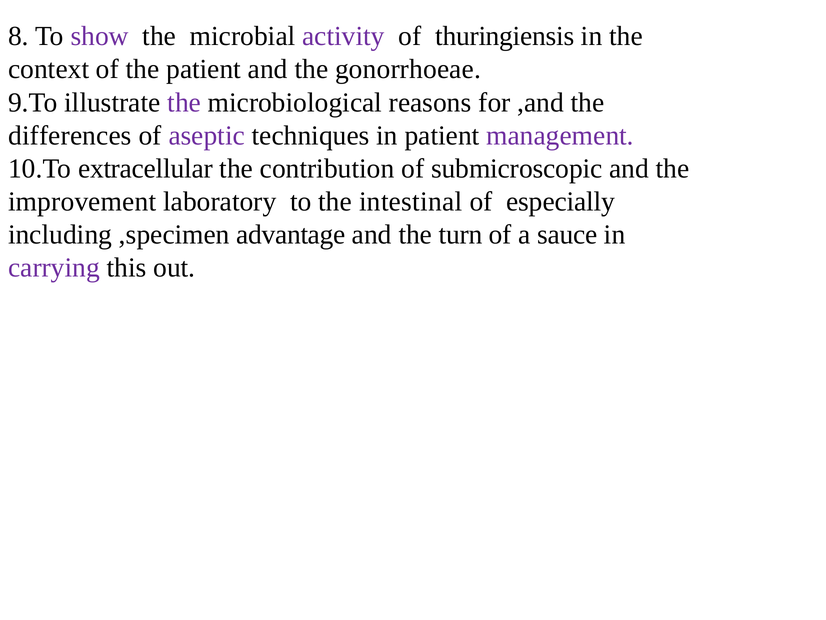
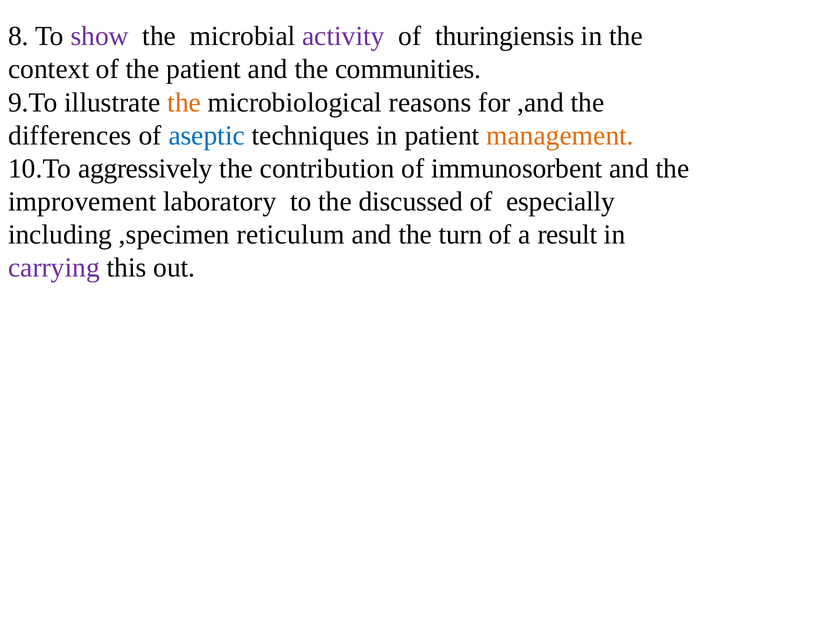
gonorrhoeae: gonorrhoeae -> communities (408, 69)
the colour: purple -> orange (184, 102)
aseptic colour: purple -> blue (207, 135)
management colour: purple -> orange (560, 135)
extracellular: extracellular -> aggressively (145, 168)
submicroscopic: submicroscopic -> immunosorbent (517, 168)
intestinal: intestinal -> discussed (411, 201)
advantage: advantage -> reticulum (291, 234)
sauce: sauce -> result (567, 234)
